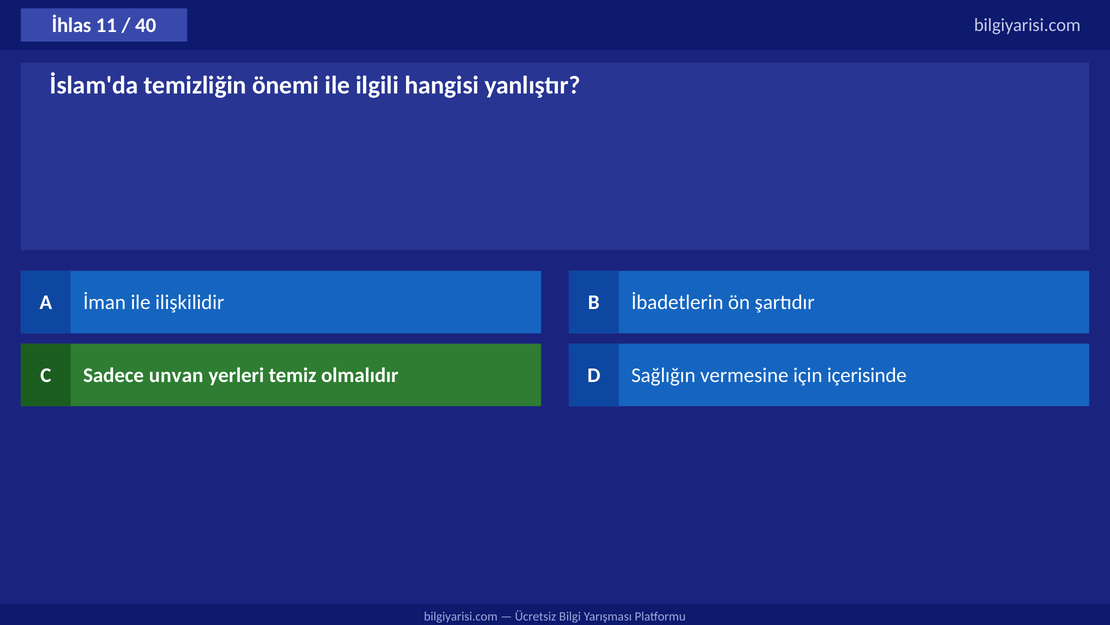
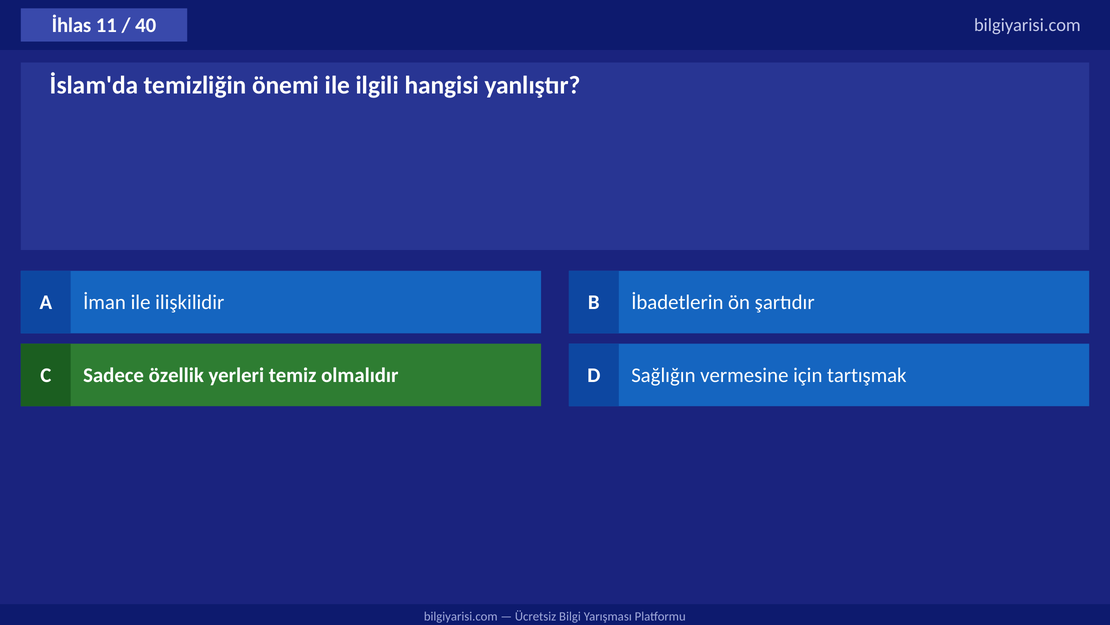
unvan: unvan -> özellik (176, 375)
içerisinde: içerisinde -> tartışmak (867, 375)
